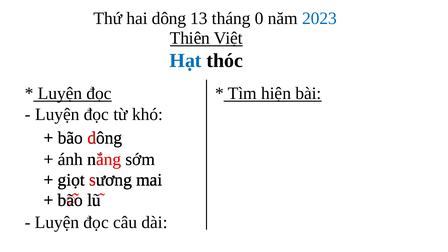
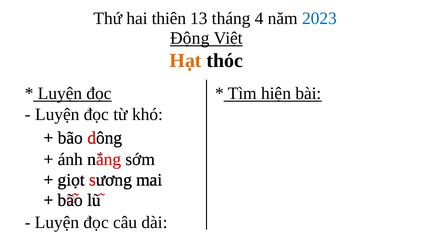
hai dông: dông -> thiên (169, 18)
0: 0 -> 4 (259, 18)
Thiên: Thiên -> Động (190, 38)
Hạt colour: blue -> orange (186, 61)
